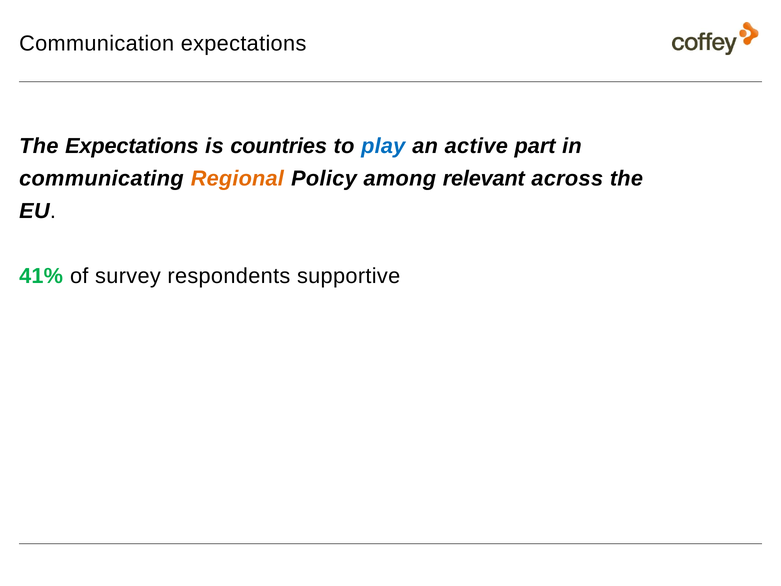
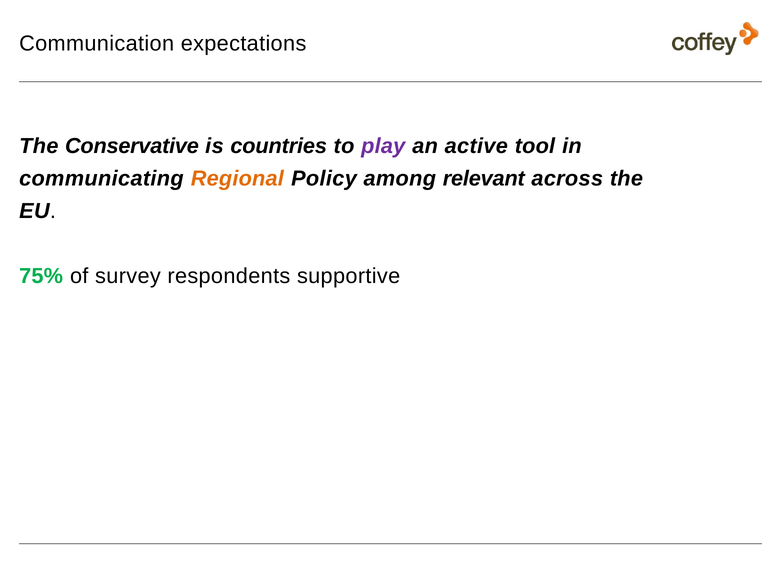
The Expectations: Expectations -> Conservative (132, 146)
play colour: blue -> purple (383, 146)
part: part -> tool (535, 146)
41%: 41% -> 75% (41, 276)
